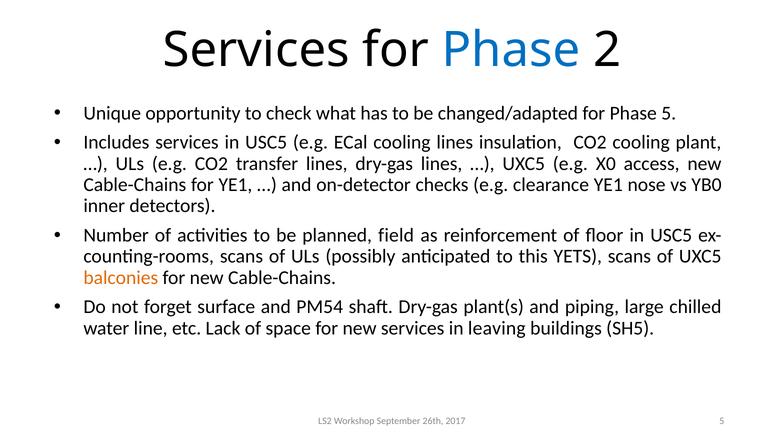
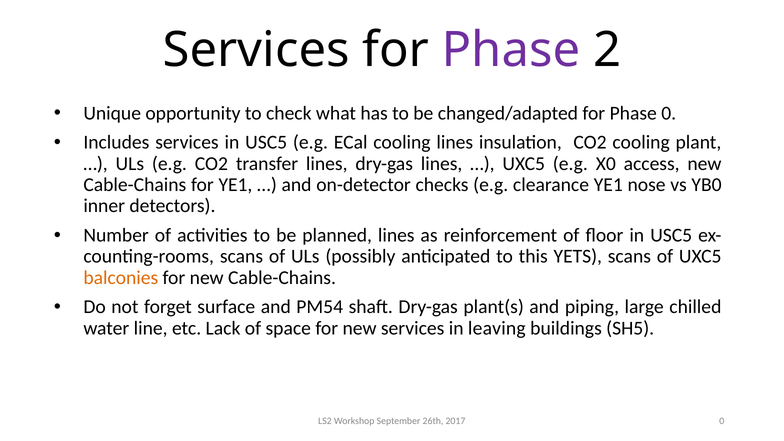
Phase colour: blue -> purple (511, 50)
Phase 5: 5 -> 0 (669, 113)
planned field: field -> lines (396, 235)
2017 5: 5 -> 0 (722, 421)
